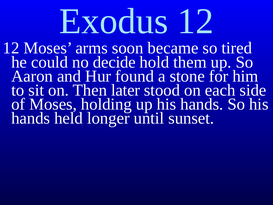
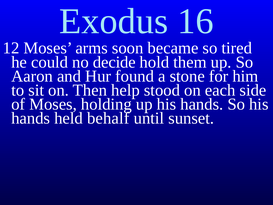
Exodus 12: 12 -> 16 (196, 21)
later: later -> help (125, 90)
longer: longer -> behalf (108, 118)
